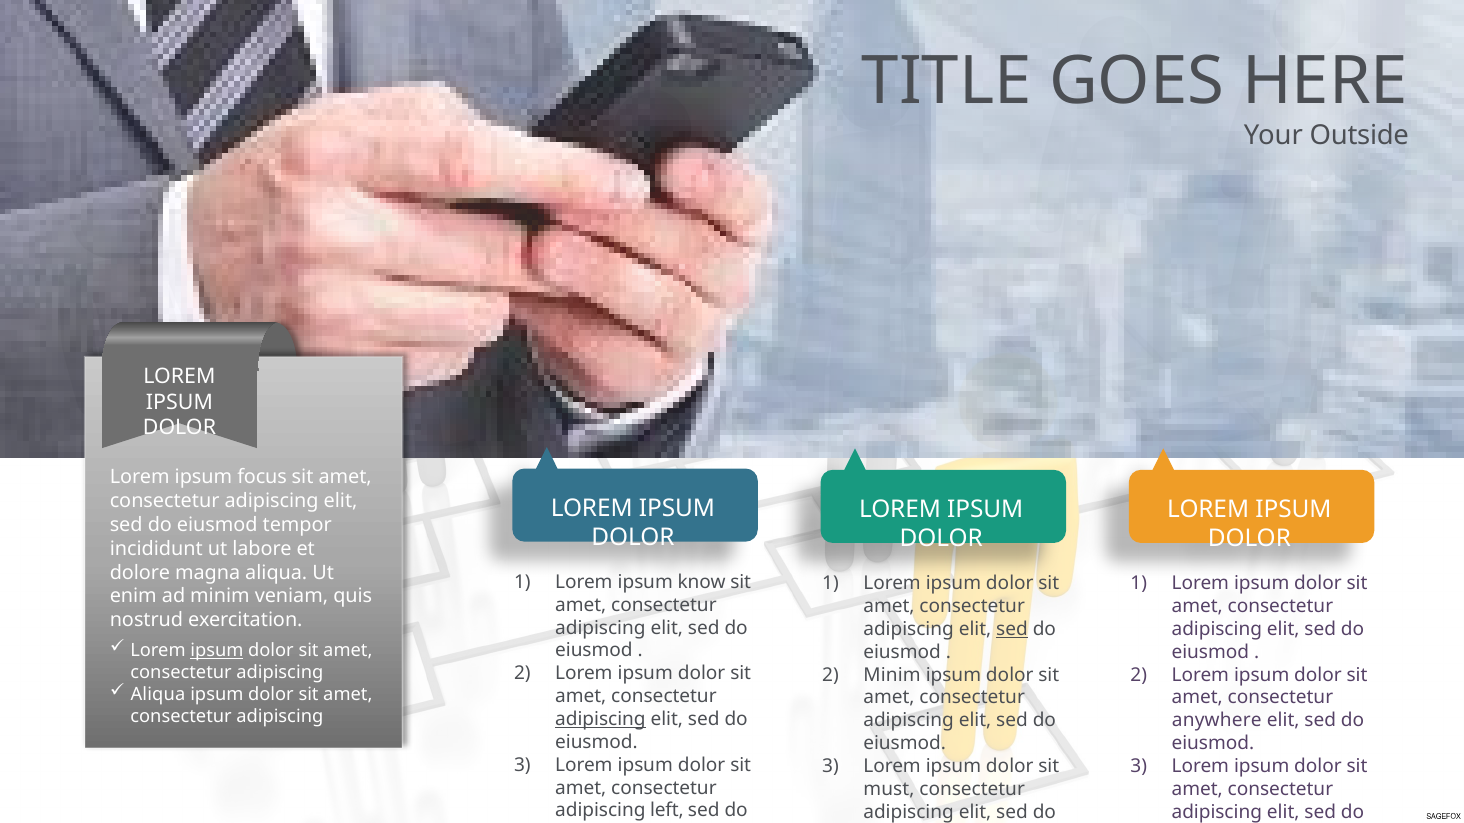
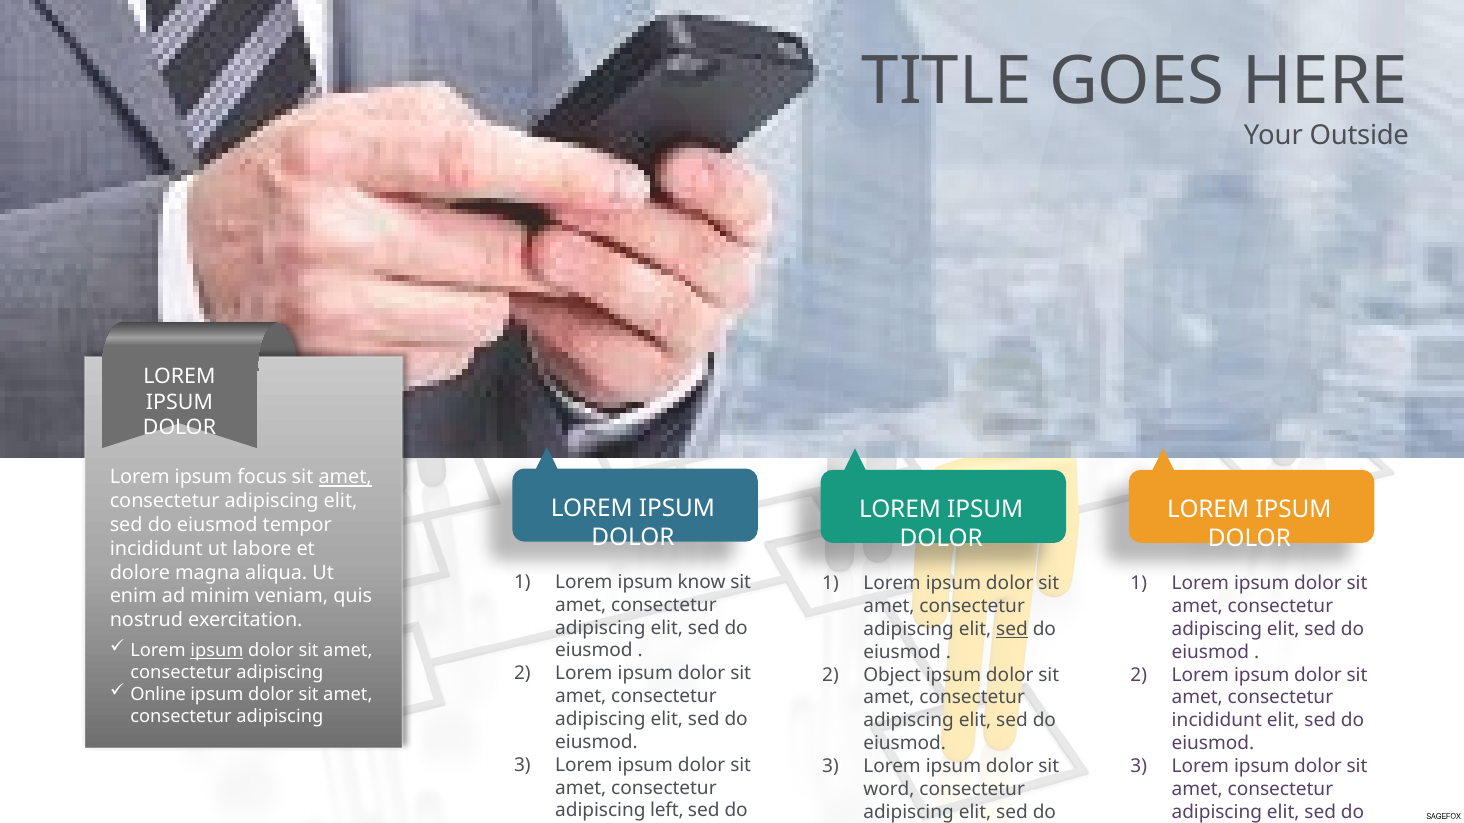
amet underline: none -> present (345, 478)
Minim: Minim -> Object (892, 675)
Aliqua: Aliqua -> Online (158, 695)
adipiscing underline: present -> none (600, 720)
anywhere: anywhere -> incididunt (1217, 721)
must: must -> word (889, 790)
